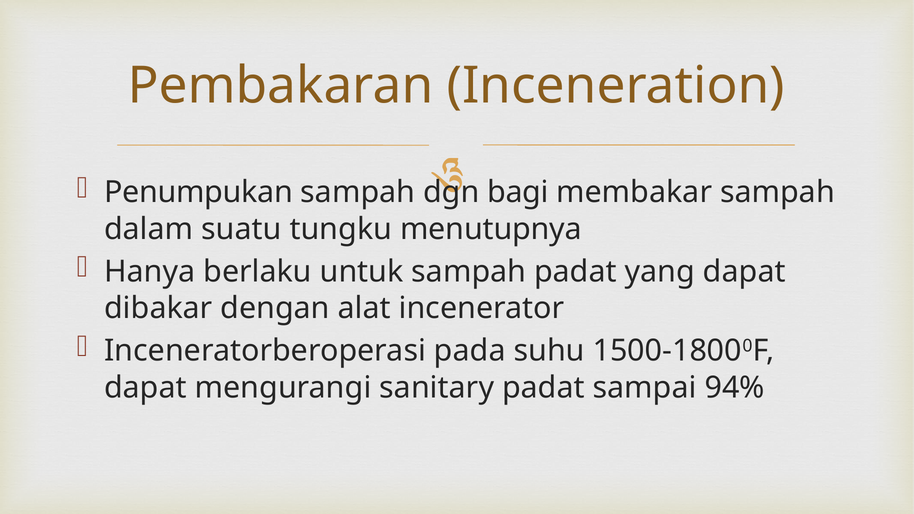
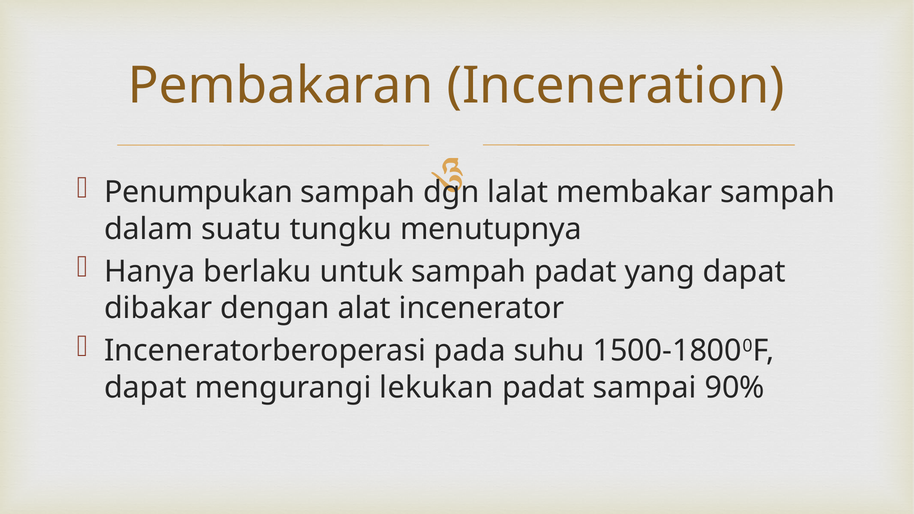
bagi: bagi -> lalat (518, 192)
sanitary: sanitary -> lekukan (437, 388)
94%: 94% -> 90% (735, 388)
